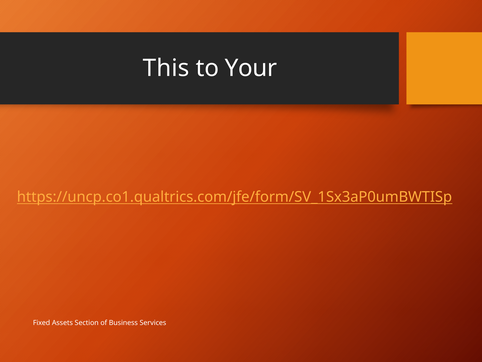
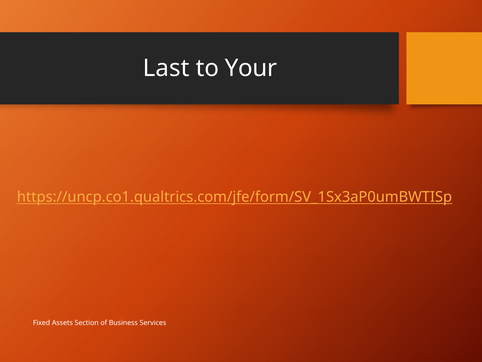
This: This -> Last (166, 68)
